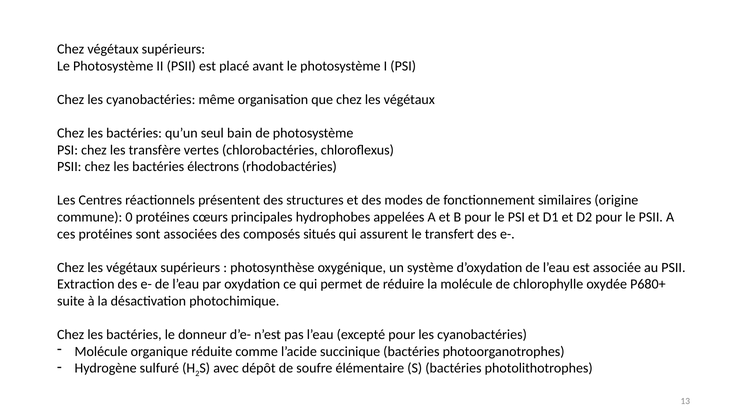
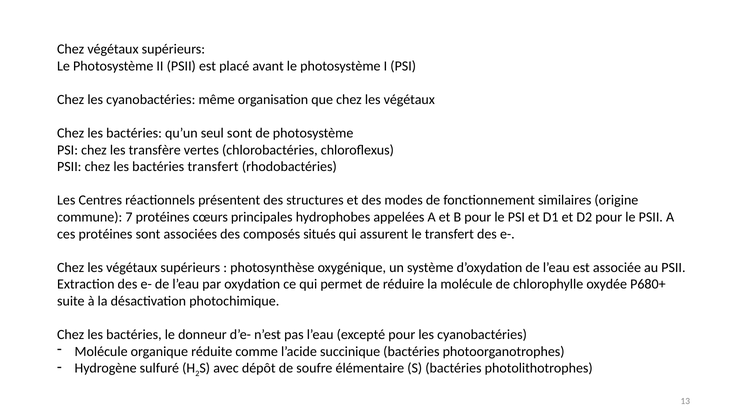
seul bain: bain -> sont (240, 133)
bactéries électrons: électrons -> transfert (213, 167)
0: 0 -> 7 (129, 217)
